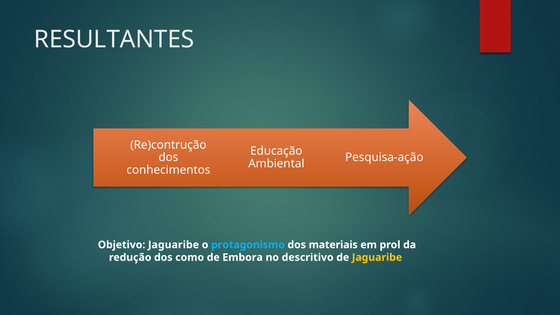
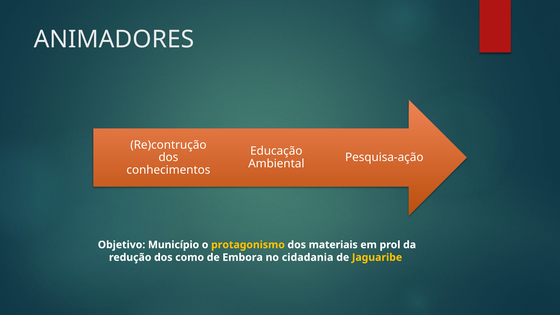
RESULTANTES: RESULTANTES -> ANIMADORES (114, 39)
Objetivo Jaguaribe: Jaguaribe -> Município (174, 245)
protagonismo colour: light blue -> yellow (248, 245)
descritivo: descritivo -> cidadania (308, 257)
